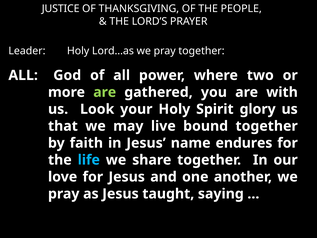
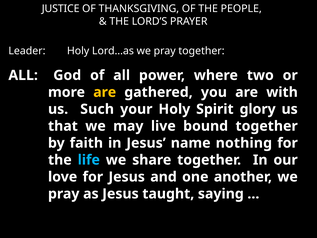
are colour: light green -> yellow (105, 92)
Look: Look -> Such (97, 109)
endures: endures -> nothing (244, 143)
